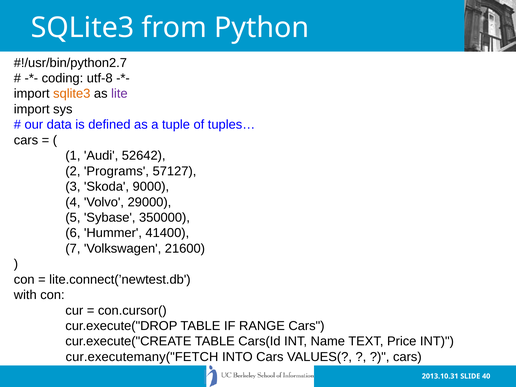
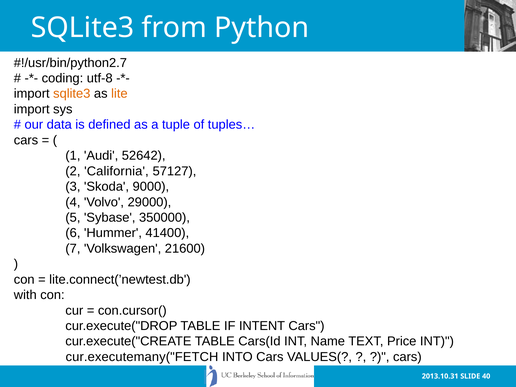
lite colour: purple -> orange (119, 94)
Programs: Programs -> California (116, 171)
RANGE: RANGE -> INTENT (262, 326)
